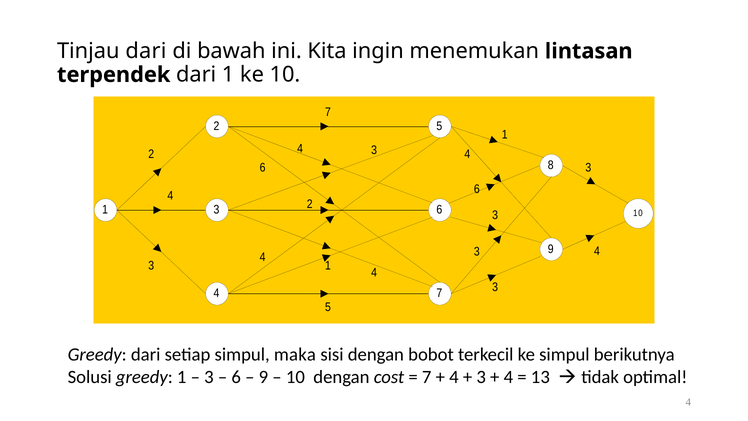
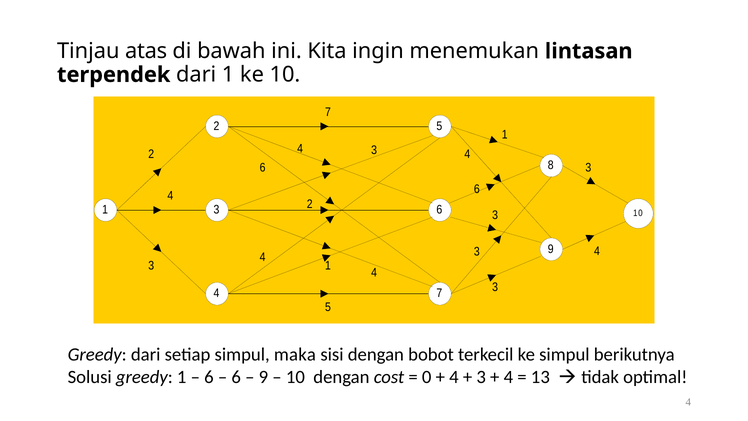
Tinjau dari: dari -> atas (146, 51)
3: 3 -> 6 (209, 377)
7: 7 -> 0 (427, 377)
